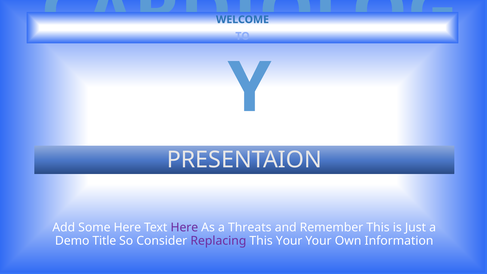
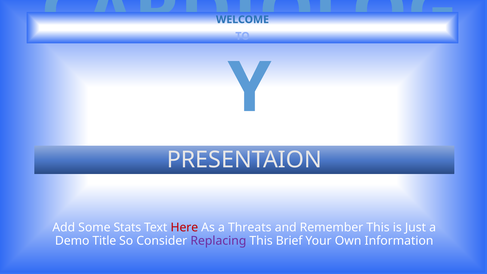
Some Here: Here -> Stats (127, 228)
Here colour: purple -> red (184, 228)
This Your: Your -> Brief (289, 241)
